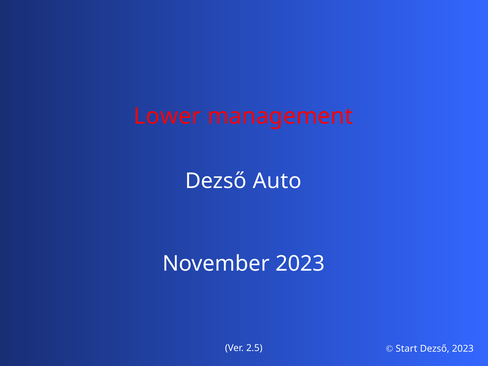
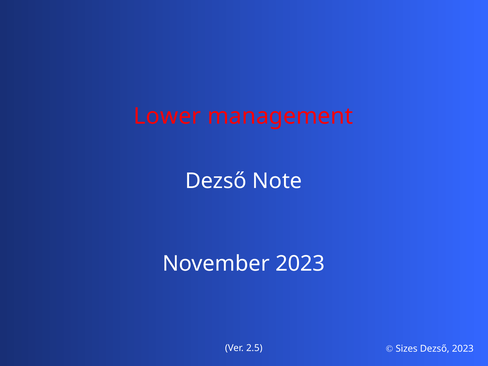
Auto: Auto -> Note (277, 181)
Start: Start -> Sizes (407, 349)
